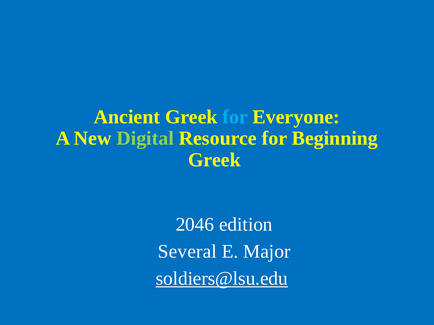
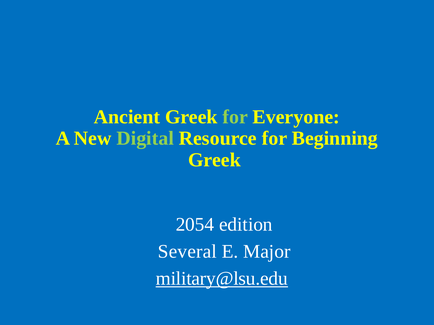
for colour: light blue -> light green (235, 117)
2046: 2046 -> 2054 (195, 225)
soldiers@lsu.edu: soldiers@lsu.edu -> military@lsu.edu (222, 279)
